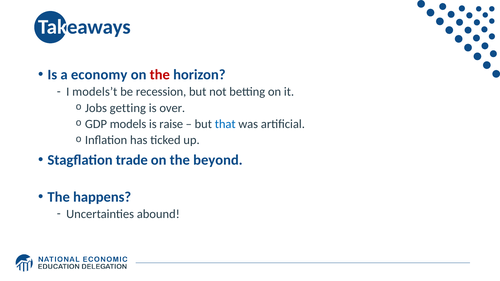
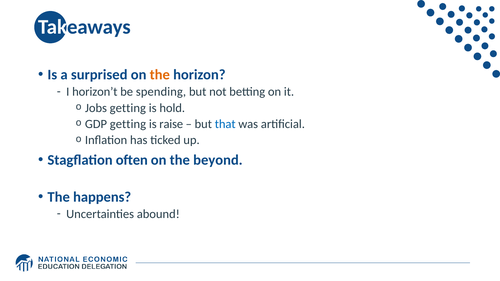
economy: economy -> surprised (99, 75)
the colour: red -> orange (160, 75)
models’t: models’t -> horizon’t (95, 92)
recession: recession -> spending (161, 92)
over: over -> hold (172, 108)
GDP models: models -> getting (128, 124)
trade: trade -> often (132, 160)
